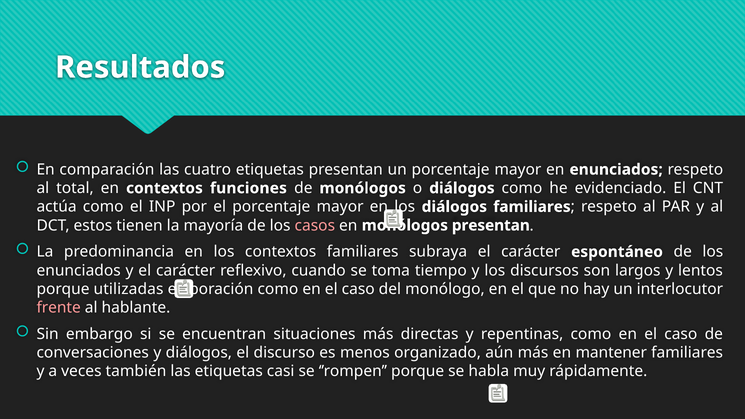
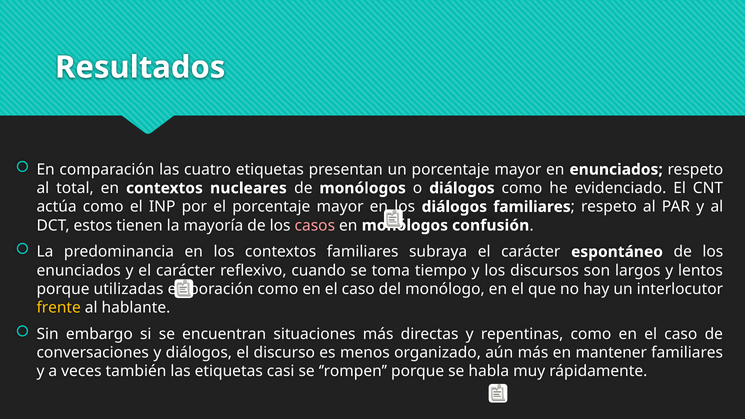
funciones: funciones -> nucleares (248, 188)
monólogos presentan: presentan -> confusión (491, 225)
frente colour: pink -> yellow (59, 308)
